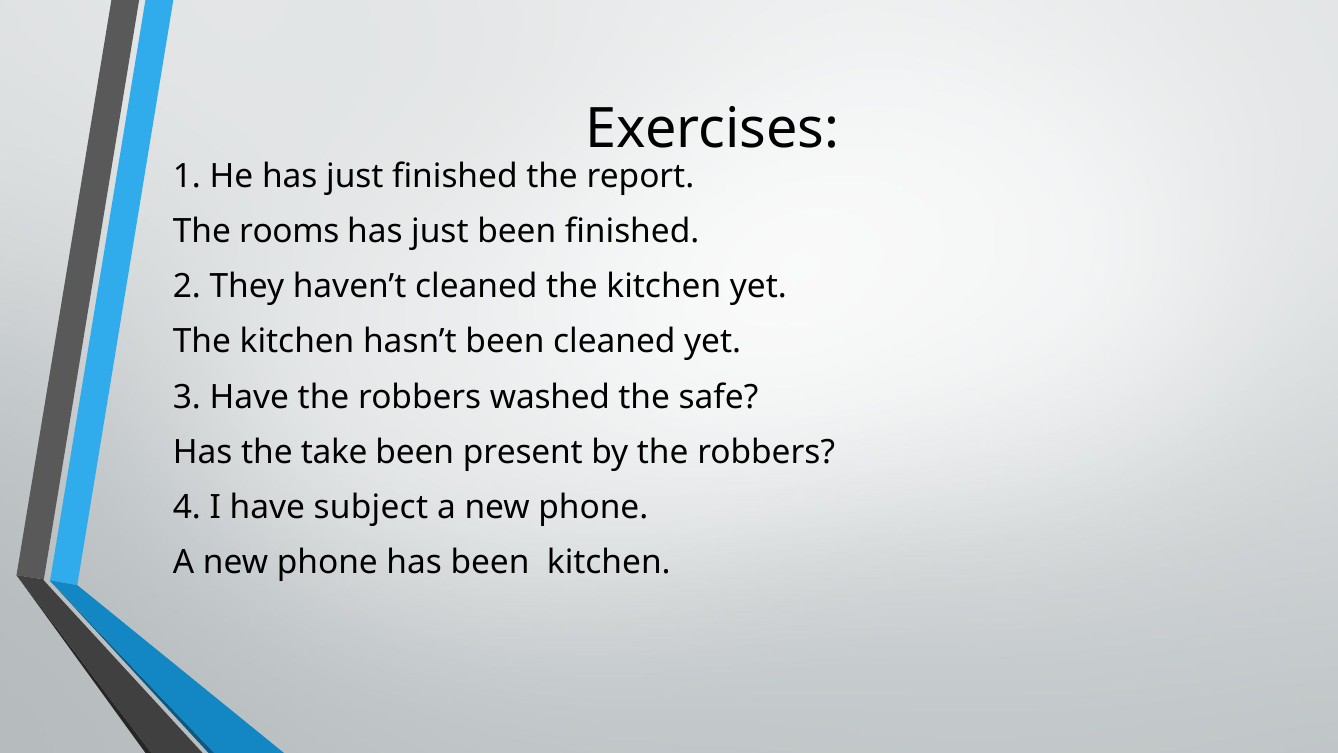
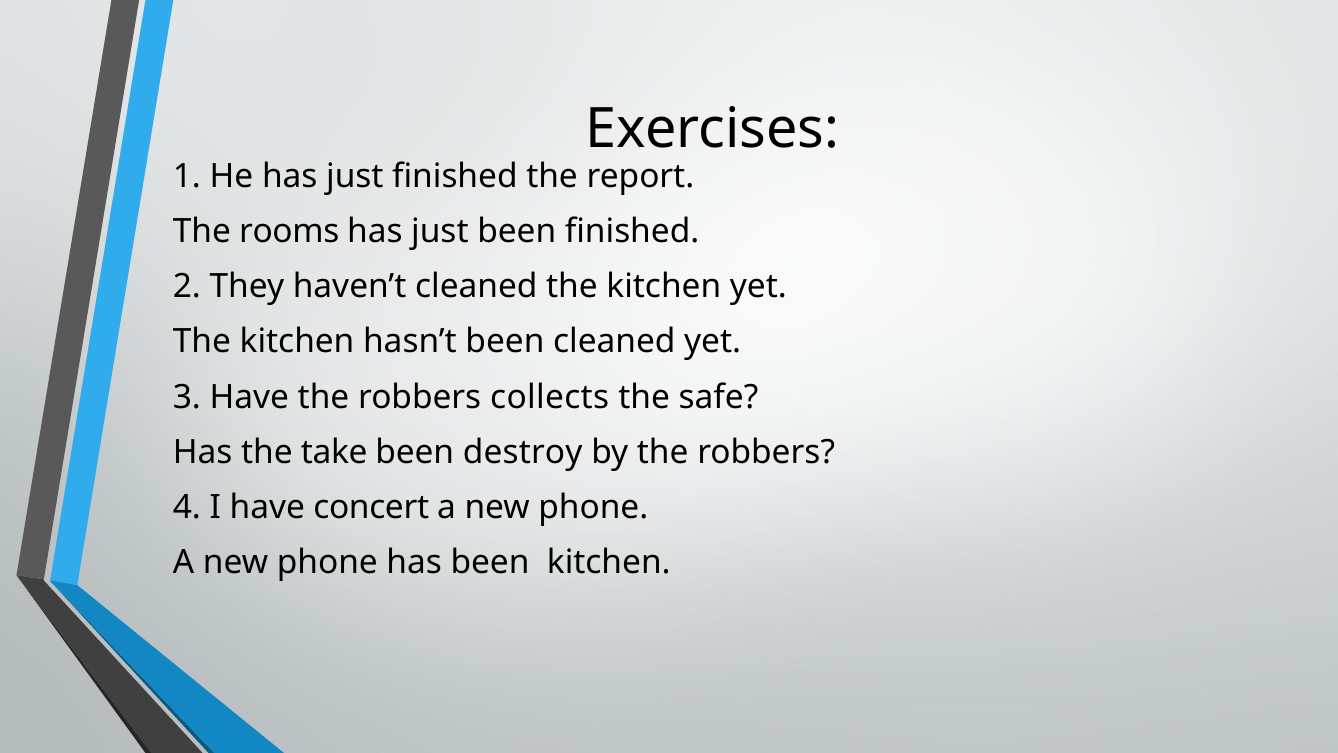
washed: washed -> collects (550, 397)
present: present -> destroy (523, 452)
subject: subject -> concert (371, 507)
